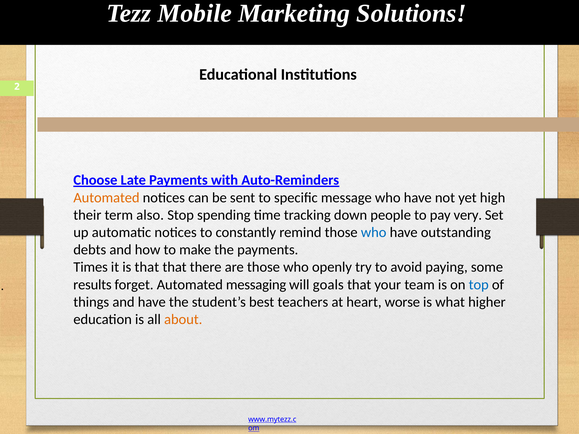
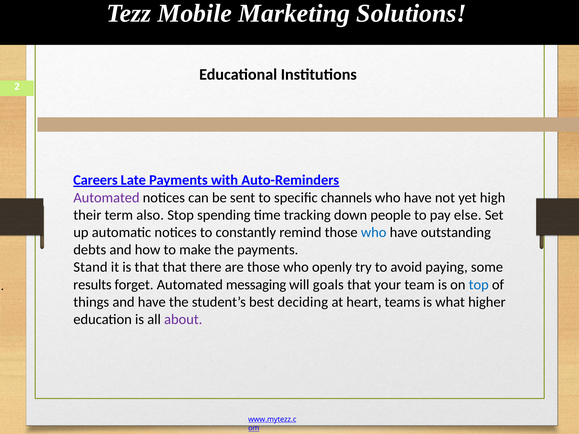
Choose: Choose -> Careers (95, 180)
Automated colour: orange -> purple (106, 198)
message: message -> channels (346, 198)
pay very: very -> else (468, 215)
Times: Times -> Stand (90, 267)
teachers: teachers -> deciding (303, 302)
worse: worse -> teams (402, 302)
about colour: orange -> purple (183, 319)
